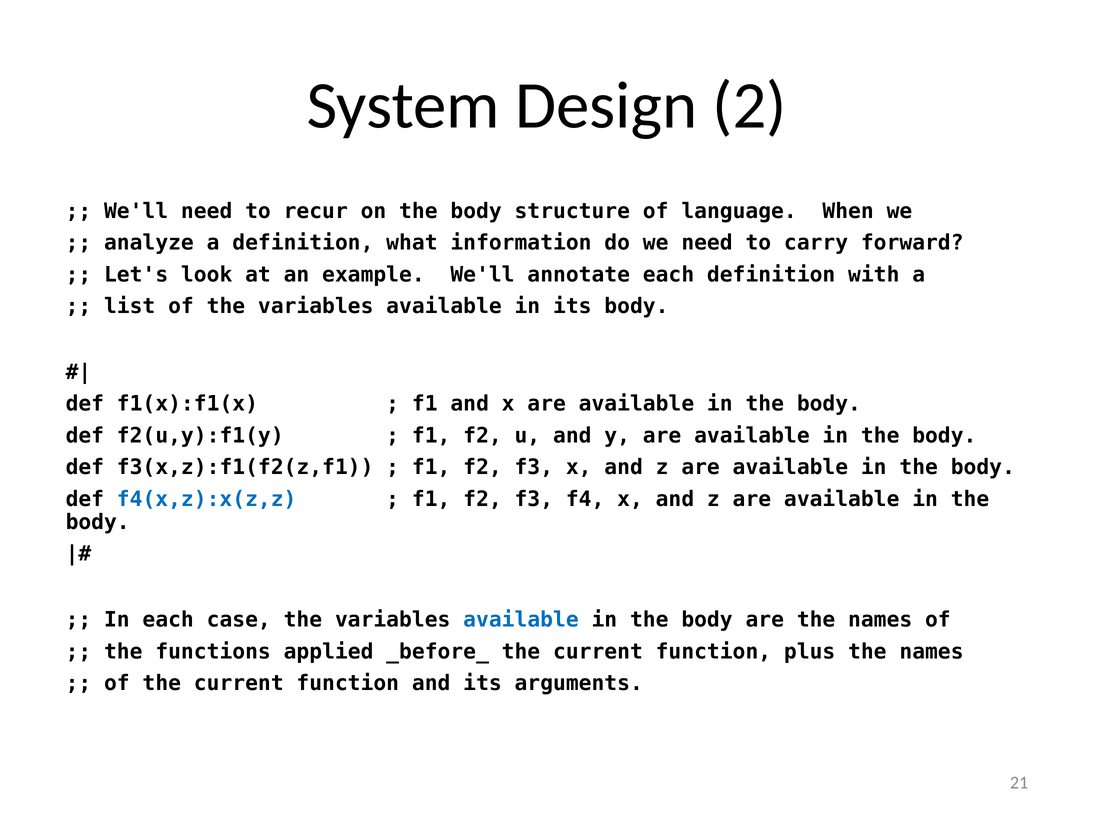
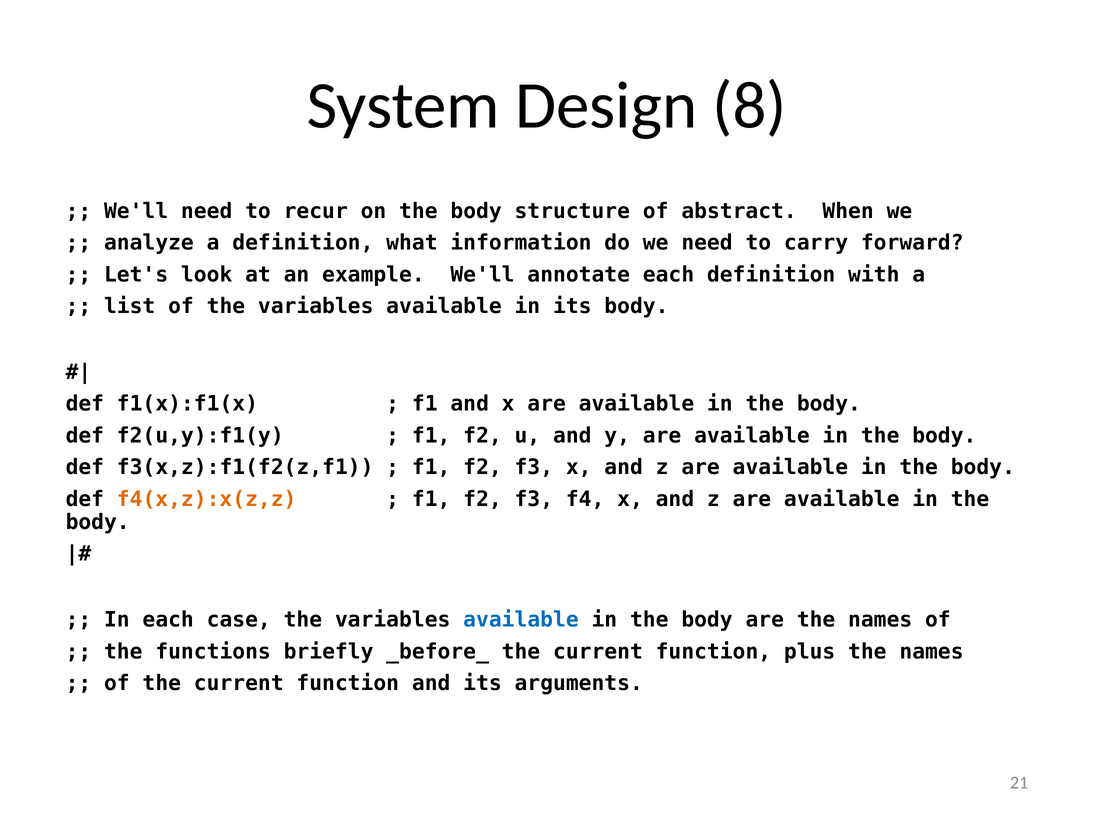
2: 2 -> 8 (750, 106)
language: language -> abstract (739, 211)
f4(x,z):x(z,z colour: blue -> orange (207, 499)
applied: applied -> briefly (329, 652)
